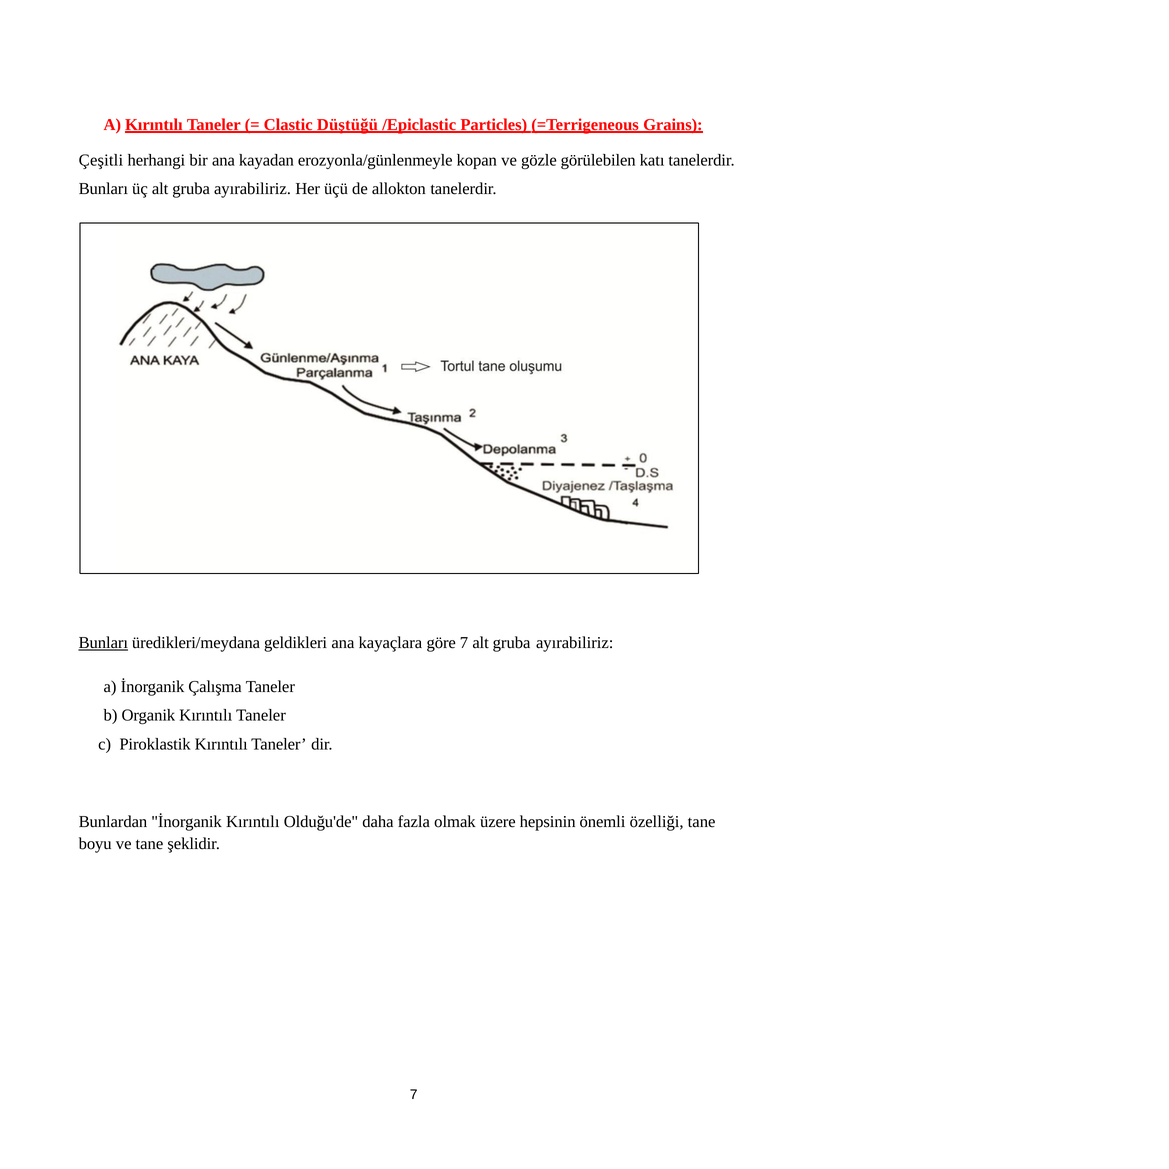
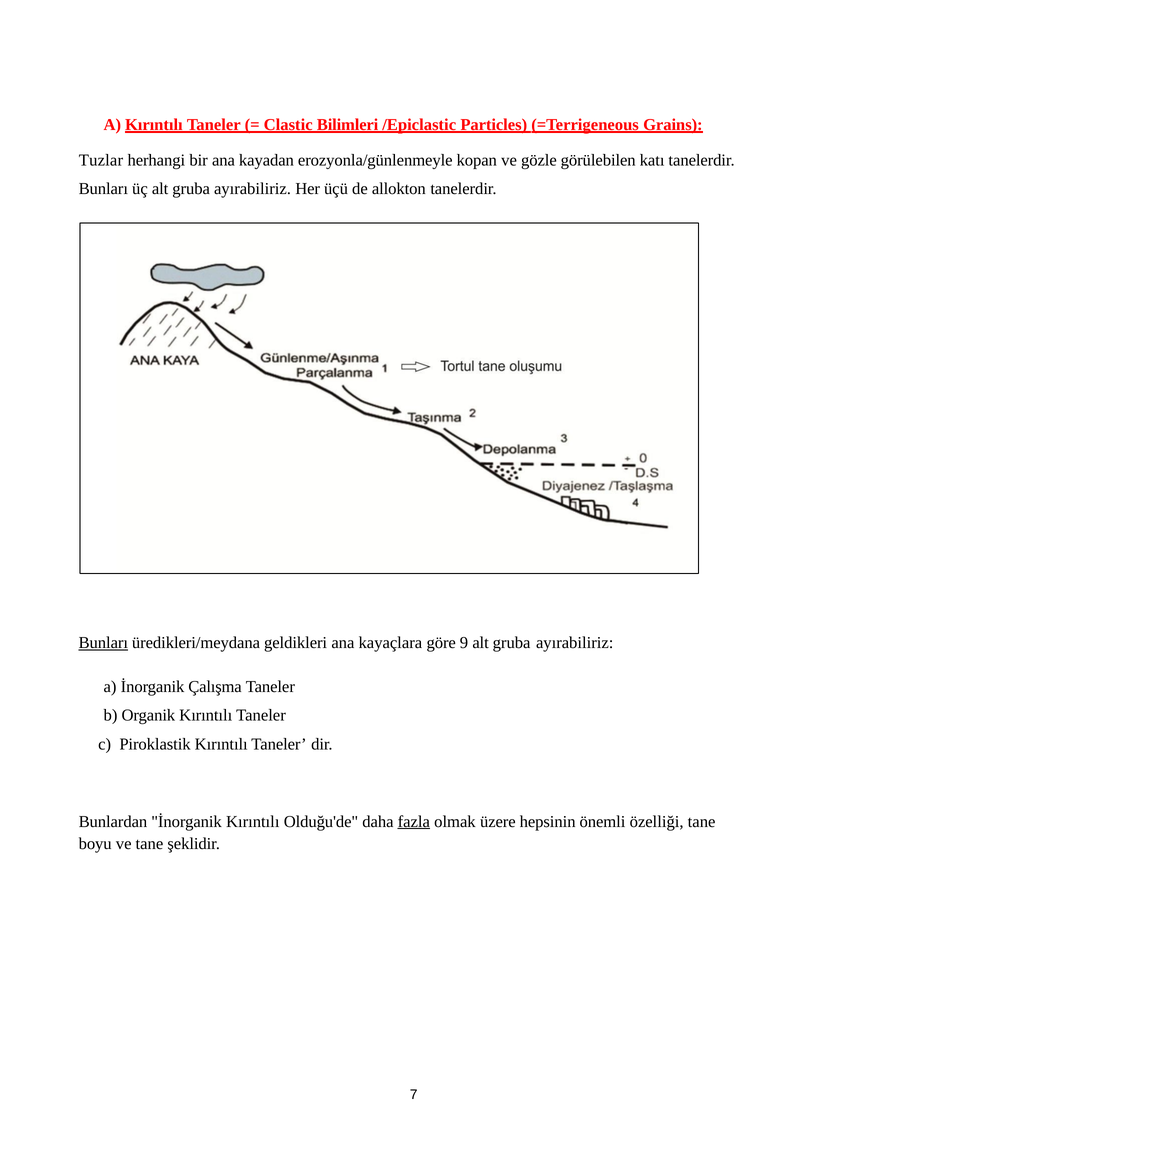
Düştüğü: Düştüğü -> Bilimleri (348, 125)
Çeşitli: Çeşitli -> Tuzlar (101, 160)
göre 7: 7 -> 9 (464, 643)
fazla underline: none -> present (414, 822)
